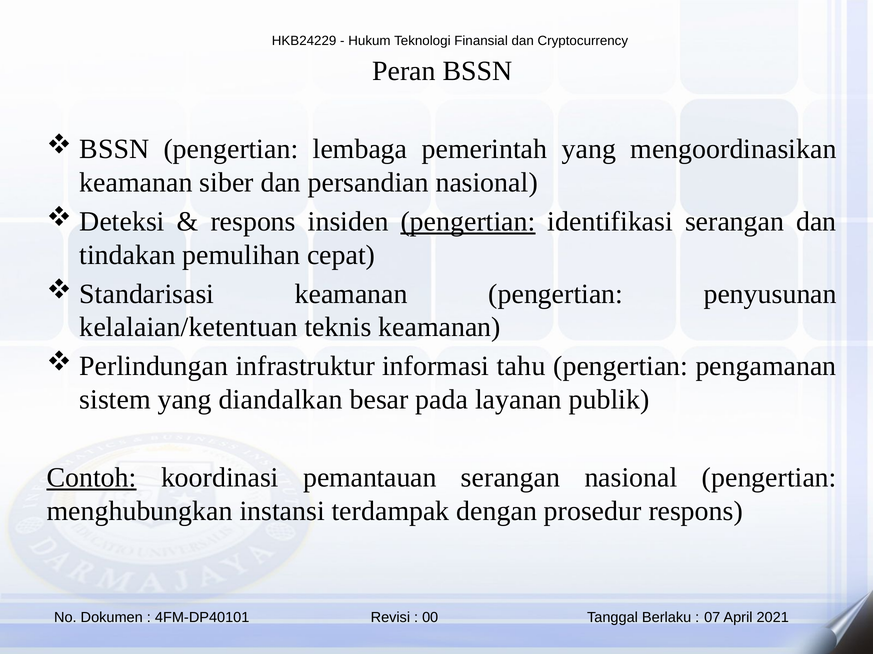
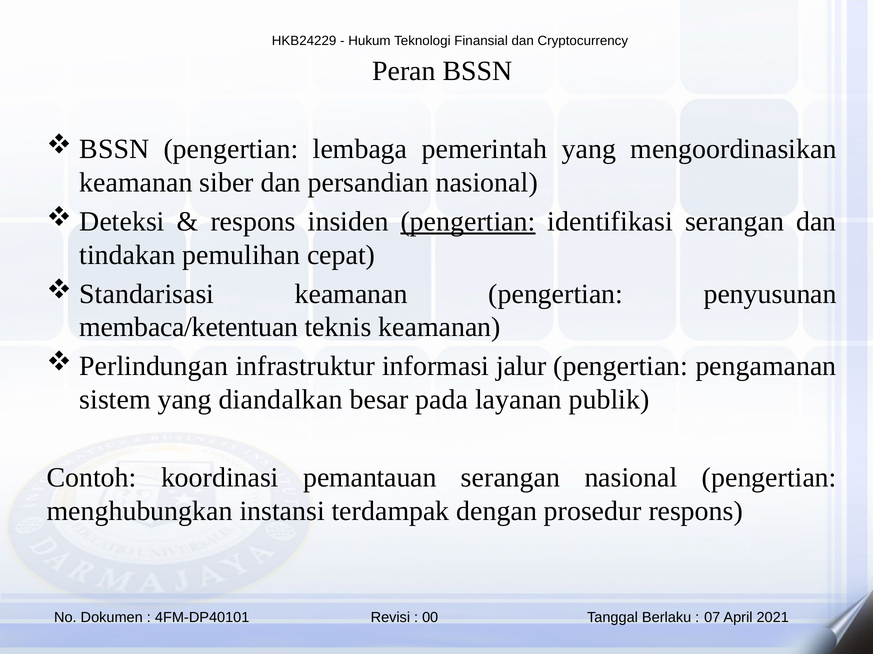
kelalaian/ketentuan: kelalaian/ketentuan -> membaca/ketentuan (189, 328)
tahu: tahu -> jalur (521, 367)
Contoh underline: present -> none (92, 478)
